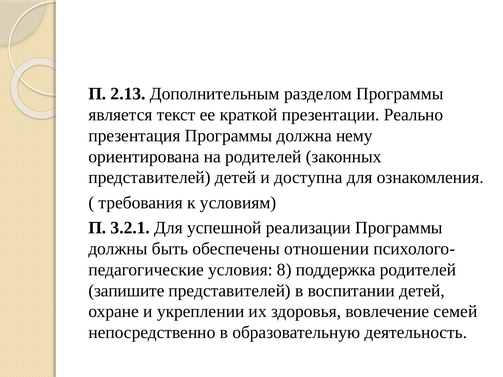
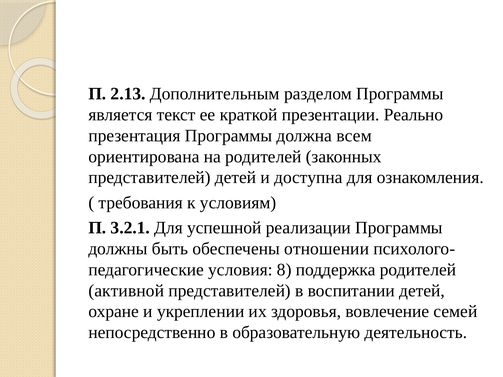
нему: нему -> всем (354, 136)
запишите: запишите -> активной (126, 291)
